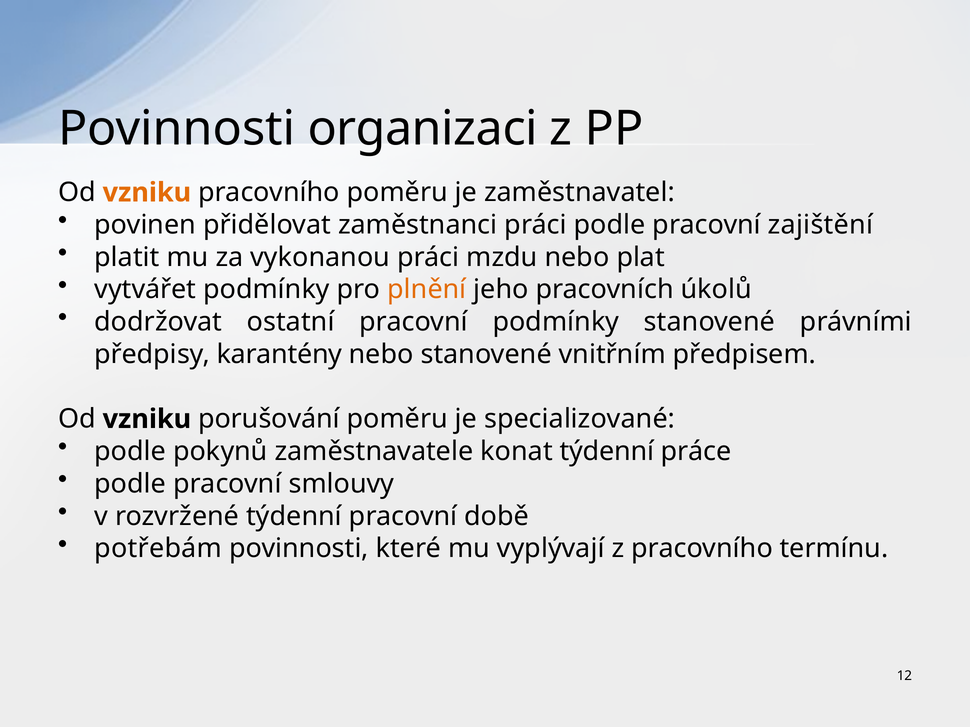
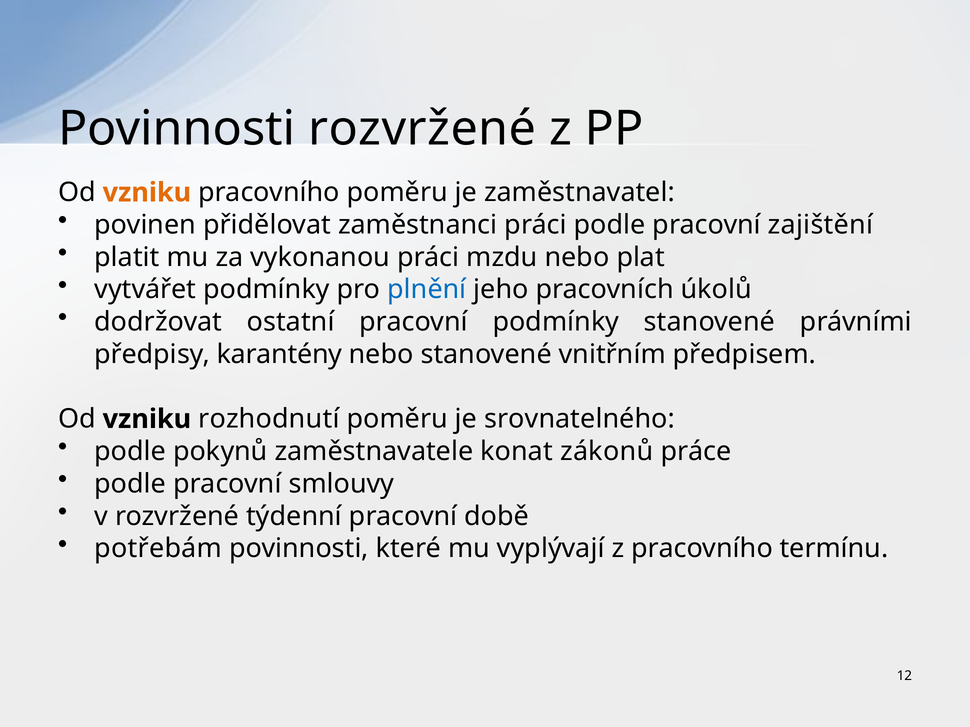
Povinnosti organizaci: organizaci -> rozvržené (422, 129)
plnění colour: orange -> blue (427, 290)
porušování: porušování -> rozhodnutí (269, 419)
specializované: specializované -> srovnatelného (580, 419)
konat týdenní: týdenní -> zákonů (607, 452)
